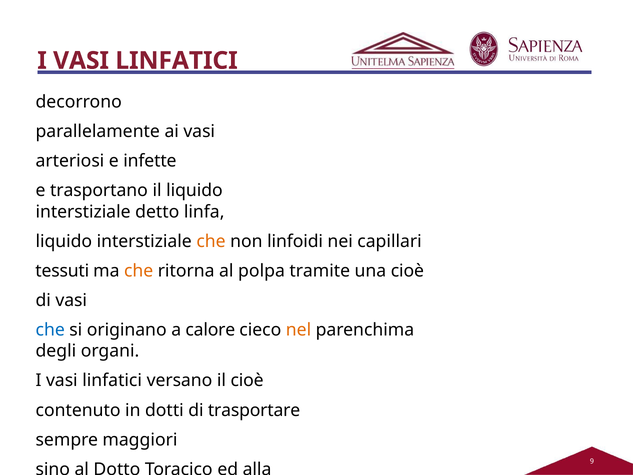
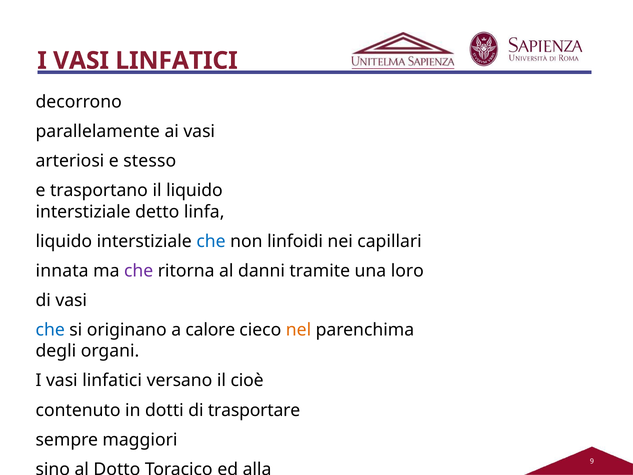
infette: infette -> stesso (150, 161)
che colour: orange -> blue (211, 241)
tessuti: tessuti -> innata (62, 271)
che colour: orange -> purple (139, 271)
polpa: polpa -> danni (262, 271)
una cioè: cioè -> loro (407, 271)
